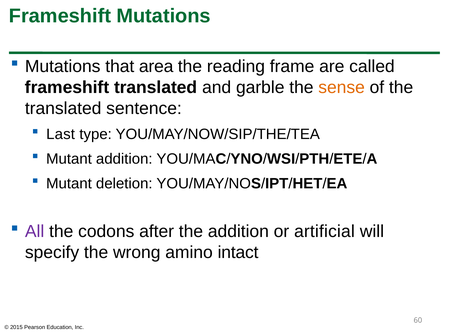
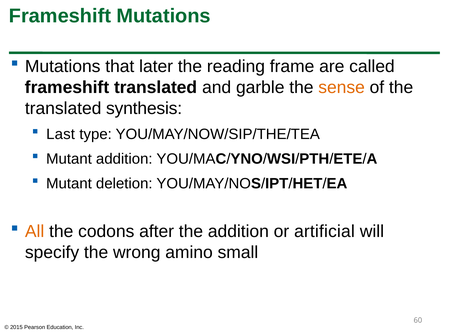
area: area -> later (156, 67)
sentence: sentence -> synthesis (144, 109)
All colour: purple -> orange (35, 232)
intact: intact -> small (238, 253)
